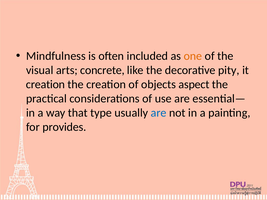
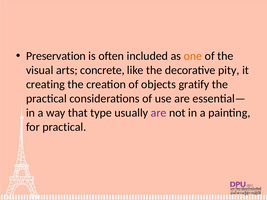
Mindfulness: Mindfulness -> Preservation (56, 56)
creation: creation -> creating (45, 84)
aspect: aspect -> gratify (194, 84)
are colour: blue -> purple (159, 113)
for provides: provides -> practical (64, 127)
